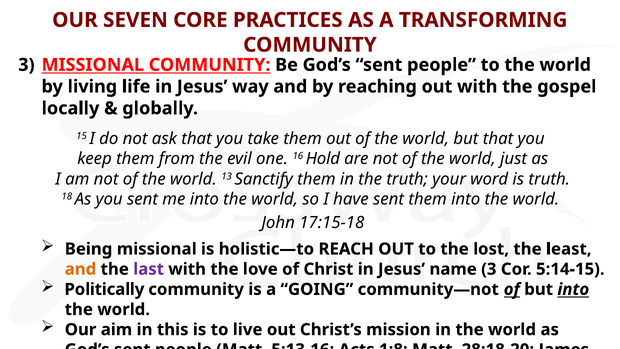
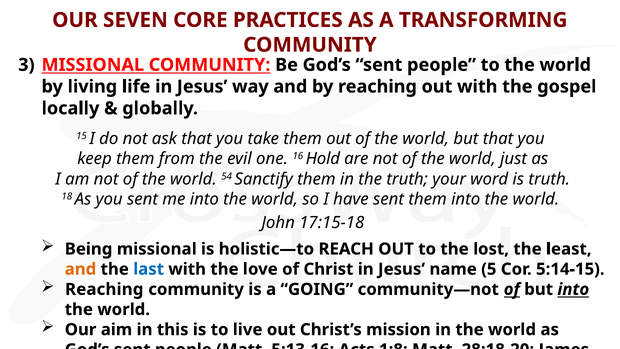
13: 13 -> 54 (227, 176)
last colour: purple -> blue (149, 269)
name 3: 3 -> 5 (489, 269)
Politically: Politically -> Reaching (104, 289)
